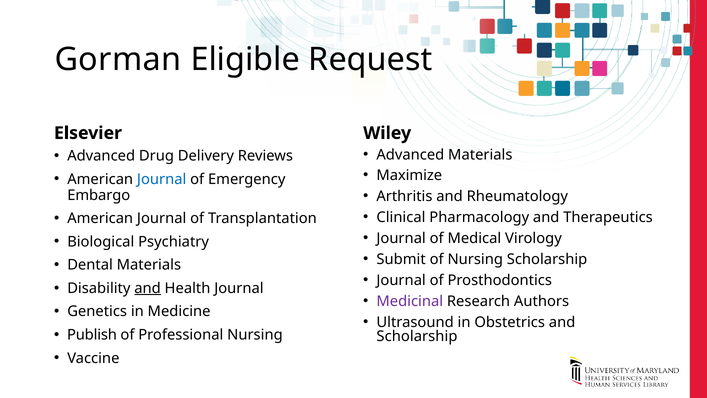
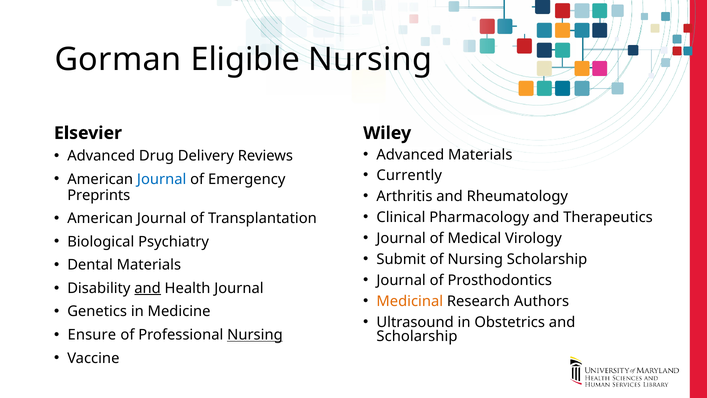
Eligible Request: Request -> Nursing (370, 59)
Maximize: Maximize -> Currently (409, 175)
Embargo: Embargo -> Preprints (99, 195)
Medicinal colour: purple -> orange (410, 301)
Publish: Publish -> Ensure (92, 335)
Nursing underline: none -> present (255, 335)
